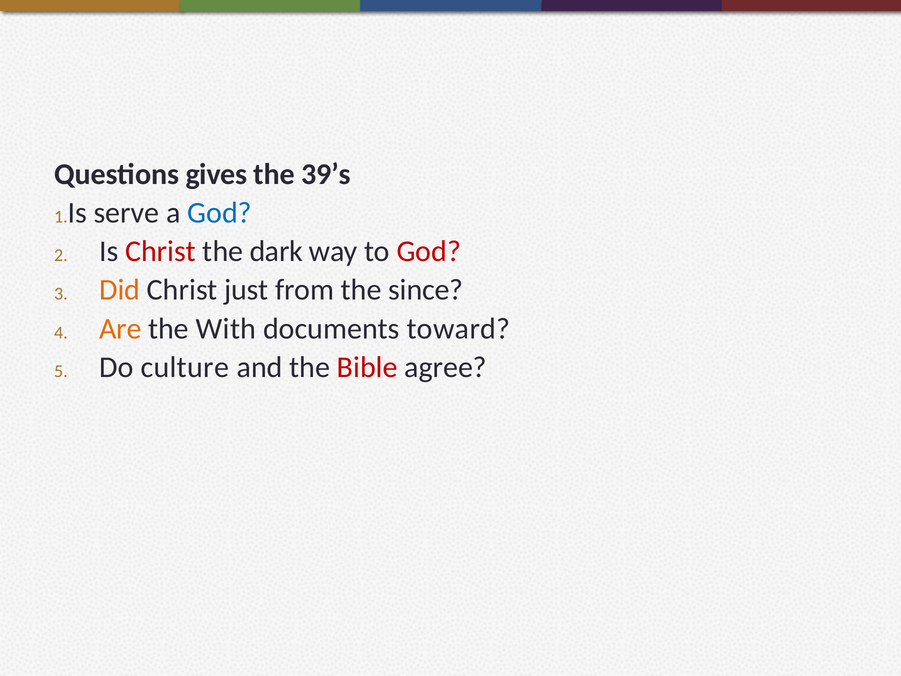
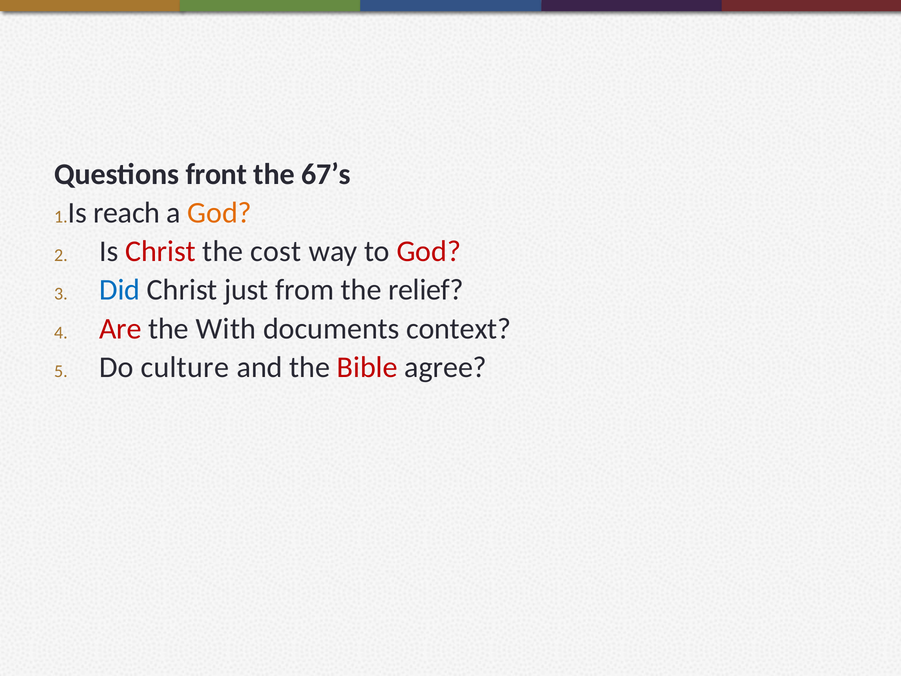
gives: gives -> front (216, 174)
39’s: 39’s -> 67’s (326, 174)
serve: serve -> reach (127, 213)
God colour: blue -> orange (220, 213)
dark: dark -> cost (276, 251)
Did colour: orange -> blue (120, 290)
since: since -> relief (426, 290)
Are colour: orange -> red (120, 329)
toward: toward -> context (459, 329)
